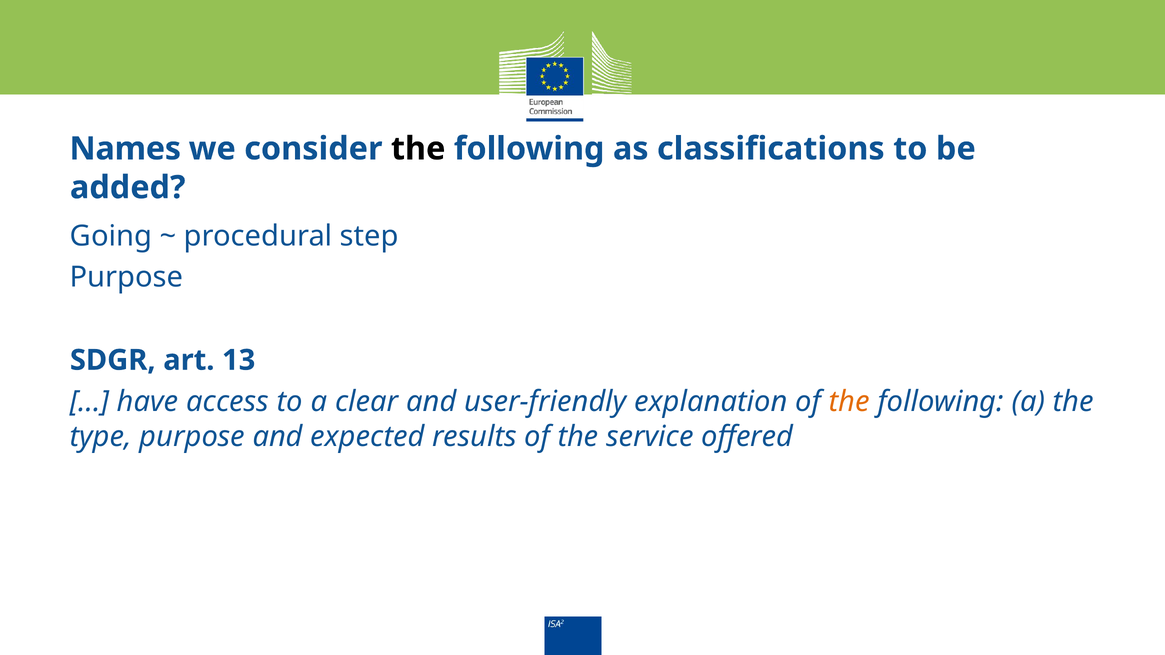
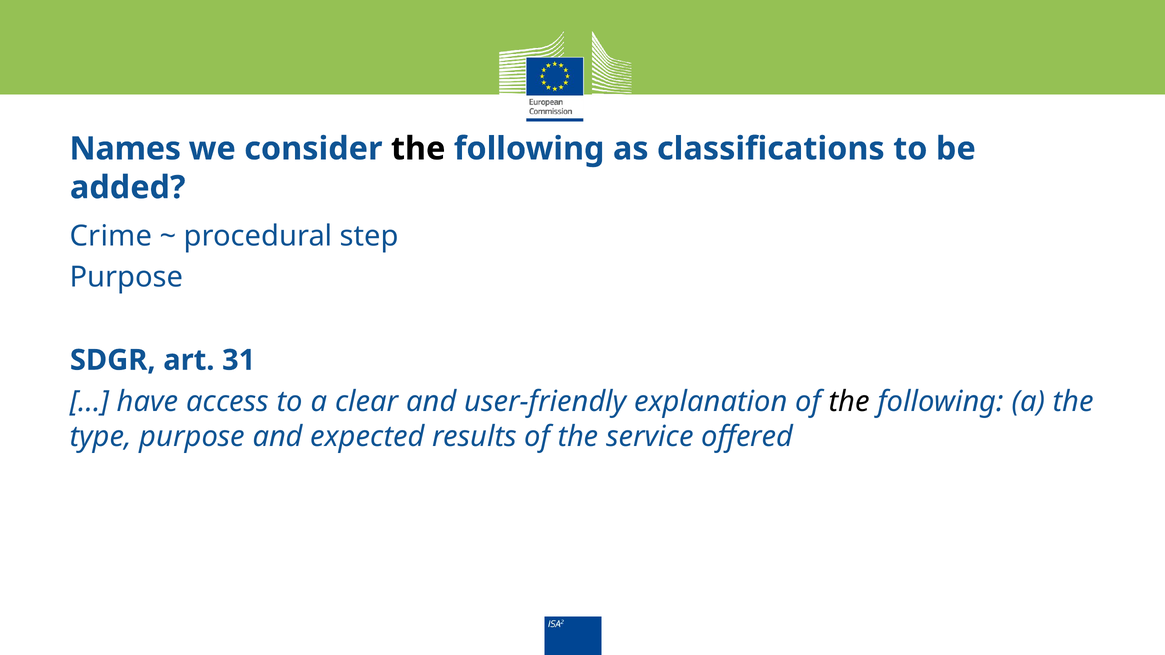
Going: Going -> Crime (111, 236)
13: 13 -> 31 (239, 360)
the colour: orange -> black (849, 402)
